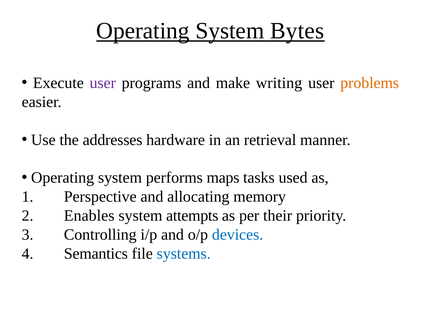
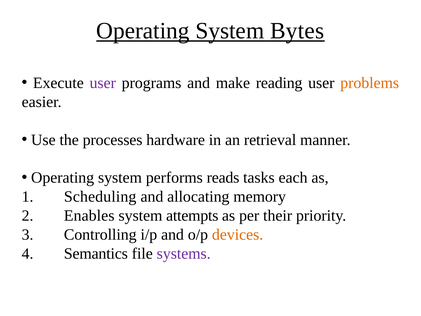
writing: writing -> reading (279, 83)
addresses: addresses -> processes (113, 140)
maps: maps -> reads (223, 178)
used: used -> each (293, 178)
Perspective: Perspective -> Scheduling (100, 197)
devices colour: blue -> orange (238, 235)
systems colour: blue -> purple (184, 253)
